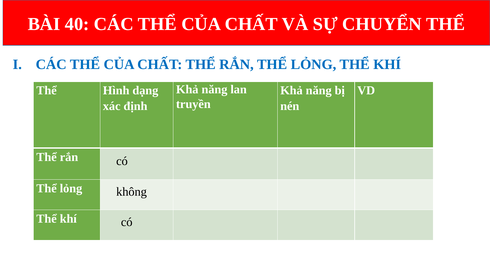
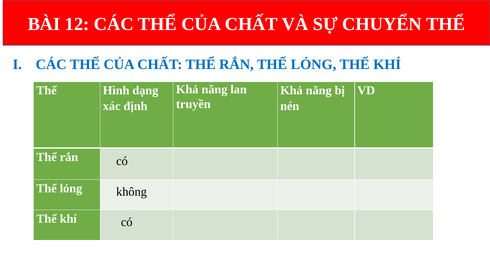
40: 40 -> 12 (77, 24)
